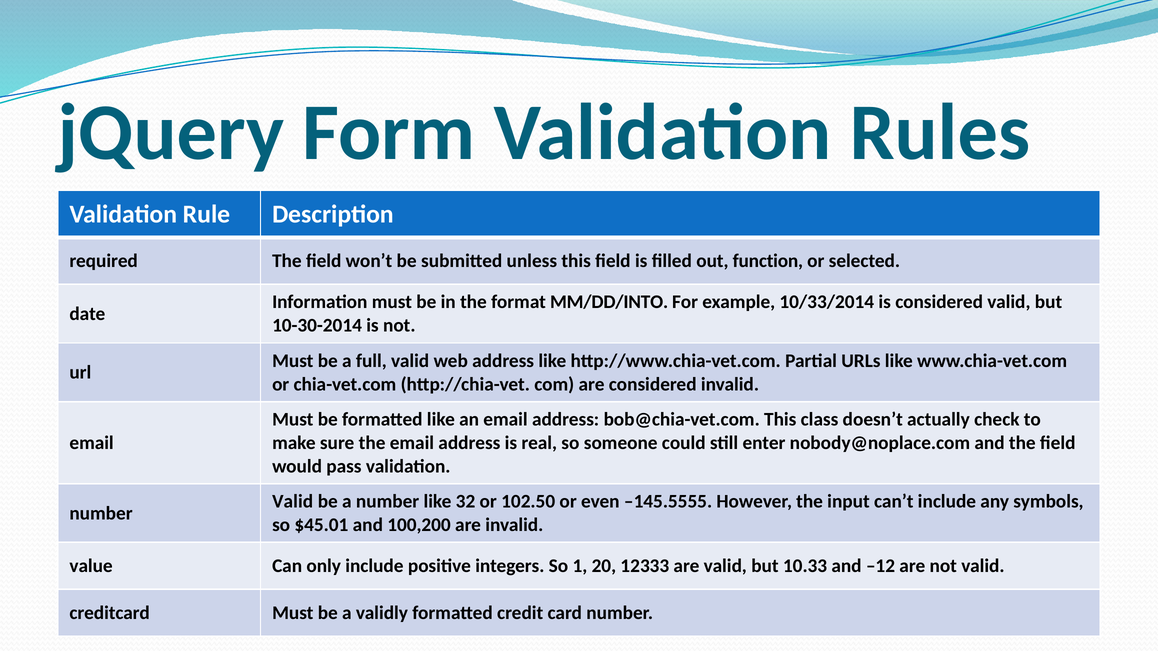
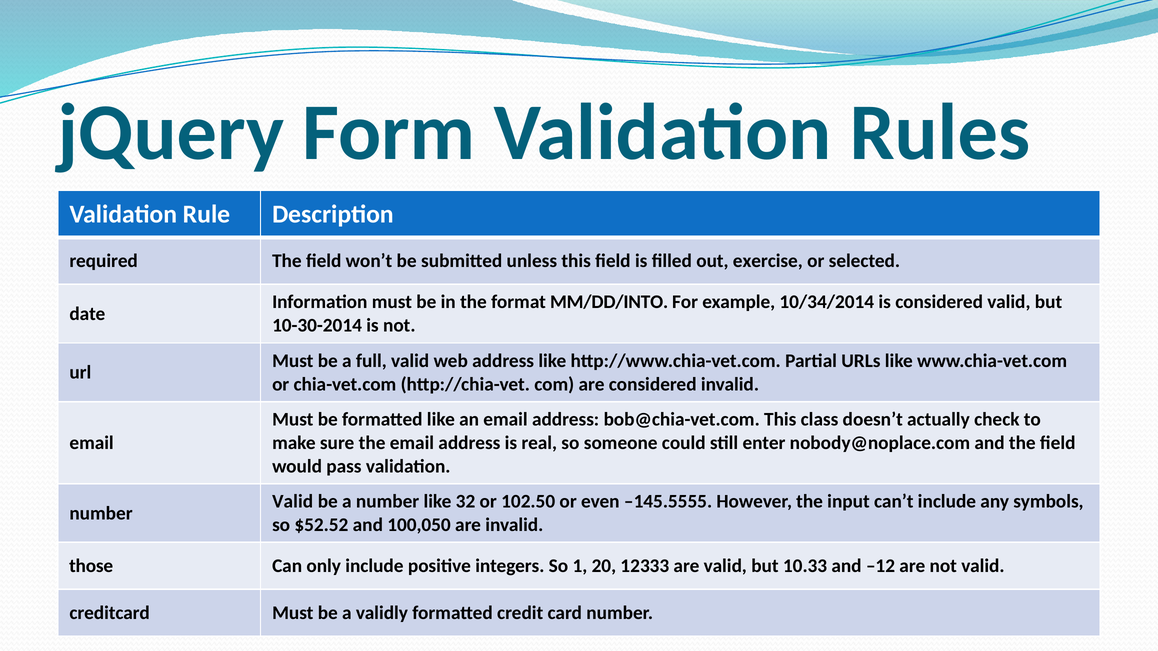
function: function -> exercise (768, 261)
10/33/2014: 10/33/2014 -> 10/34/2014 (827, 302)
$45.01: $45.01 -> $52.52 (321, 525)
100,200: 100,200 -> 100,050 (419, 525)
value: value -> those (91, 566)
